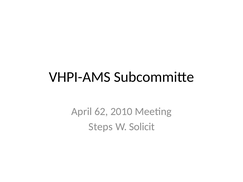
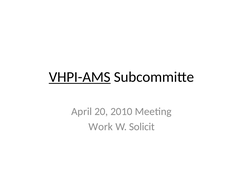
VHPI-AMS underline: none -> present (80, 77)
62: 62 -> 20 (101, 112)
Steps: Steps -> Work (101, 127)
